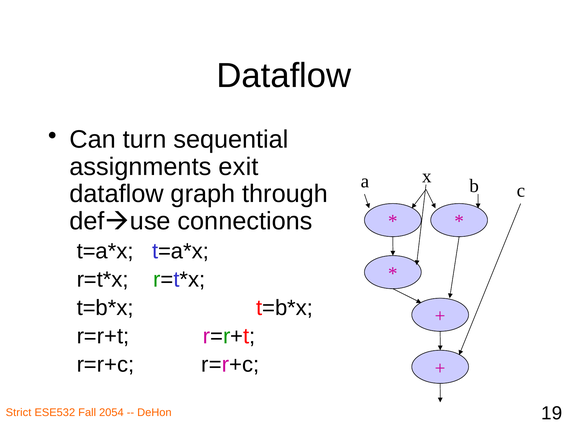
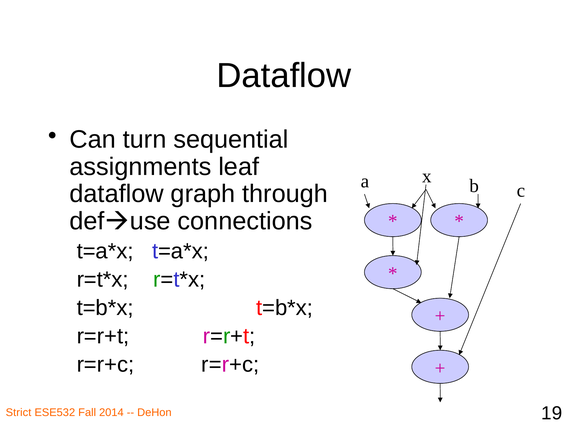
exit: exit -> leaf (239, 167)
2054: 2054 -> 2014 (111, 413)
